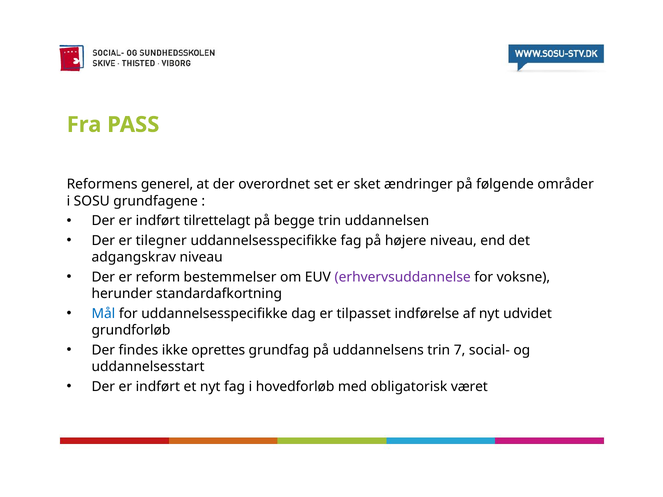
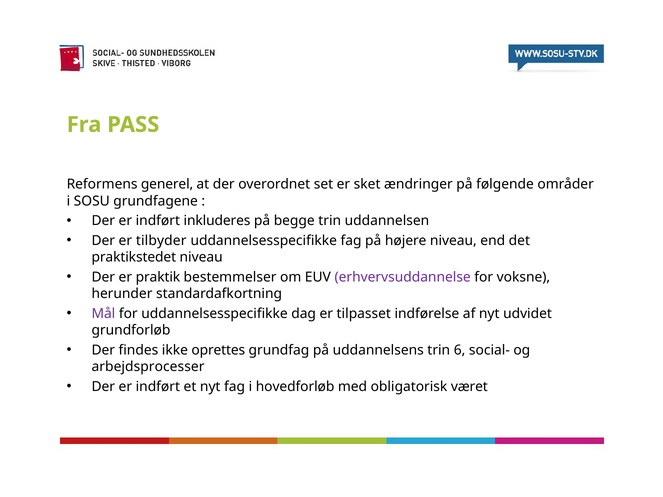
tilrettelagt: tilrettelagt -> inkluderes (217, 221)
tilegner: tilegner -> tilbyder (161, 241)
adgangskrav: adgangskrav -> praktikstedet (134, 257)
reform: reform -> praktik (158, 277)
Mål colour: blue -> purple (103, 314)
7: 7 -> 6 (460, 350)
uddannelsesstart: uddannelsesstart -> arbejdsprocesser (148, 367)
